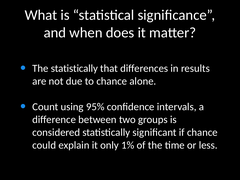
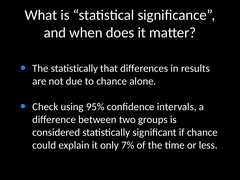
Count: Count -> Check (45, 107)
1%: 1% -> 7% (128, 145)
